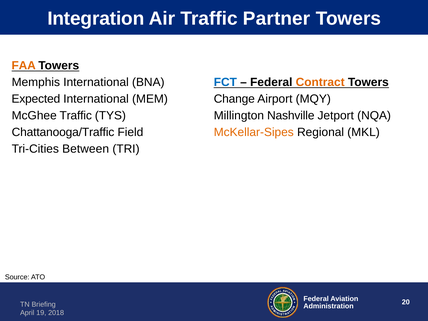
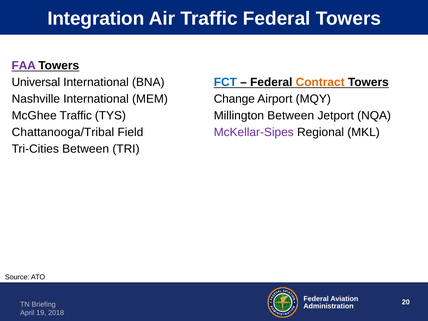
Traffic Partner: Partner -> Federal (277, 19)
FAA colour: orange -> purple (24, 66)
Memphis: Memphis -> Universal (36, 82)
Expected: Expected -> Nashville (36, 99)
Millington Nashville: Nashville -> Between (291, 116)
Chattanooga/Traffic: Chattanooga/Traffic -> Chattanooga/Tribal (63, 132)
McKellar-Sipes colour: orange -> purple (254, 132)
